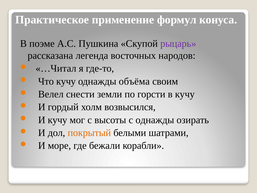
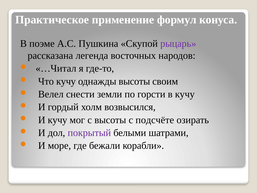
однажды объёма: объёма -> высоты (134, 81)
с однажды: однажды -> подсчёте (155, 120)
покрытый colour: orange -> purple (89, 133)
